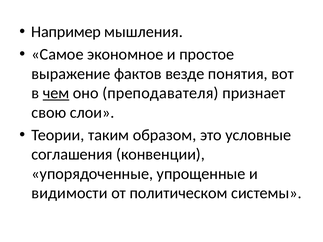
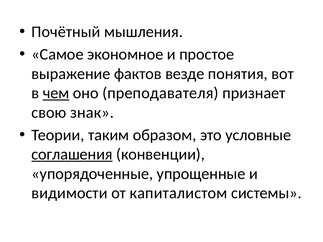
Например: Например -> Почётный (66, 32)
слои: слои -> знак (92, 113)
соглашения underline: none -> present (72, 155)
политическом: политическом -> капиталистом (178, 193)
